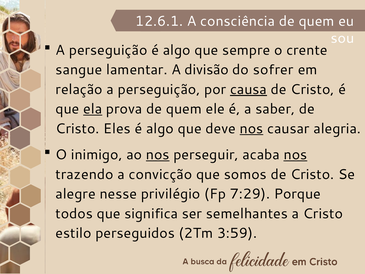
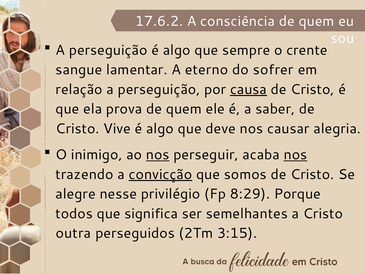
12.6.1: 12.6.1 -> 17.6.2 (159, 21)
divisão: divisão -> eterno (207, 70)
ela underline: present -> none (93, 109)
Eles: Eles -> Vive (117, 128)
nos underline: present -> none (251, 128)
convicção underline: none -> present (160, 174)
7:29: 7:29 -> 8:29 (250, 194)
estilo: estilo -> outra (73, 233)
3:59: 3:59 -> 3:15 (237, 233)
